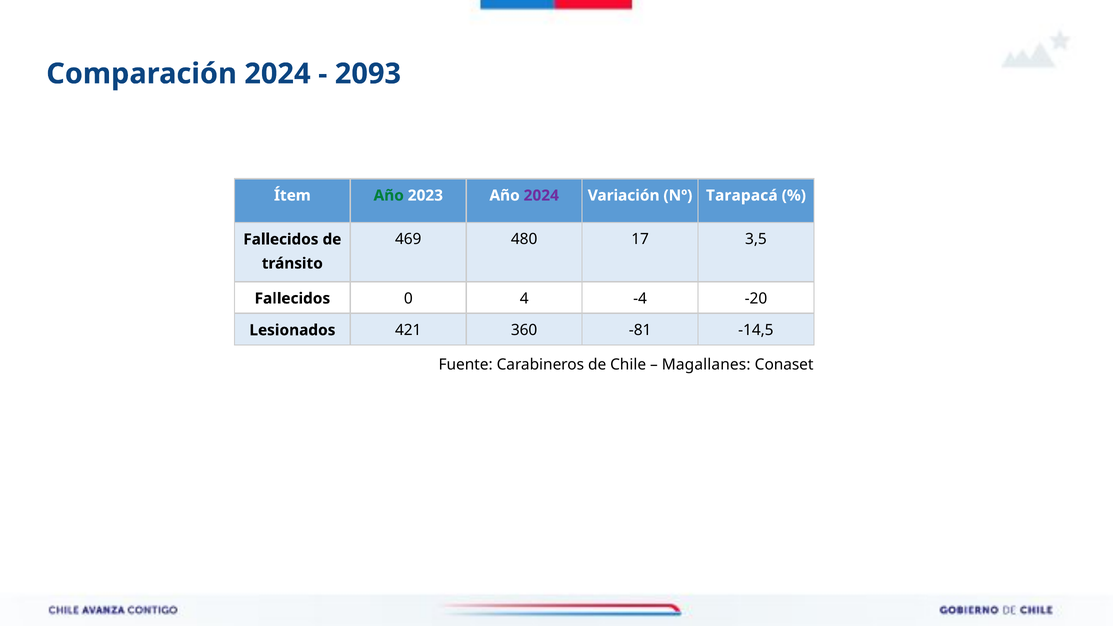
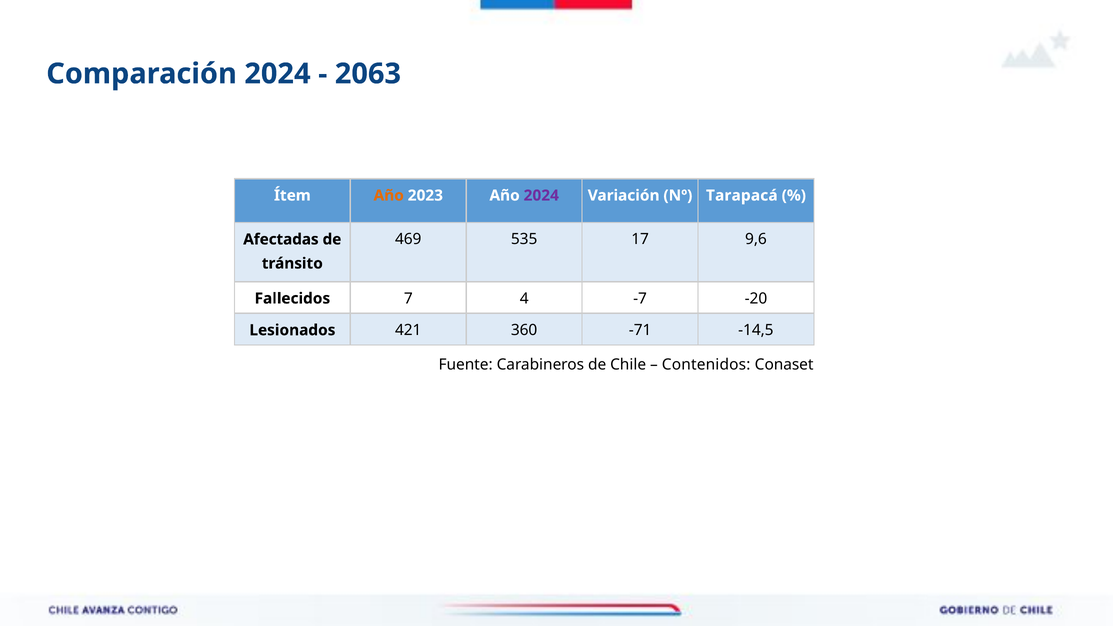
2093: 2093 -> 2063 (368, 74)
Año colour: green -> orange (389, 196)
480: 480 -> 535 (524, 239)
3,5: 3,5 -> 9,6 (756, 239)
Fallecidos: Fallecidos -> Afectadas (281, 239)
0: 0 -> 7 (408, 299)
-4: -4 -> -7 (640, 299)
-81: -81 -> -71 (640, 330)
Magallanes: Magallanes -> Contenidos (706, 365)
